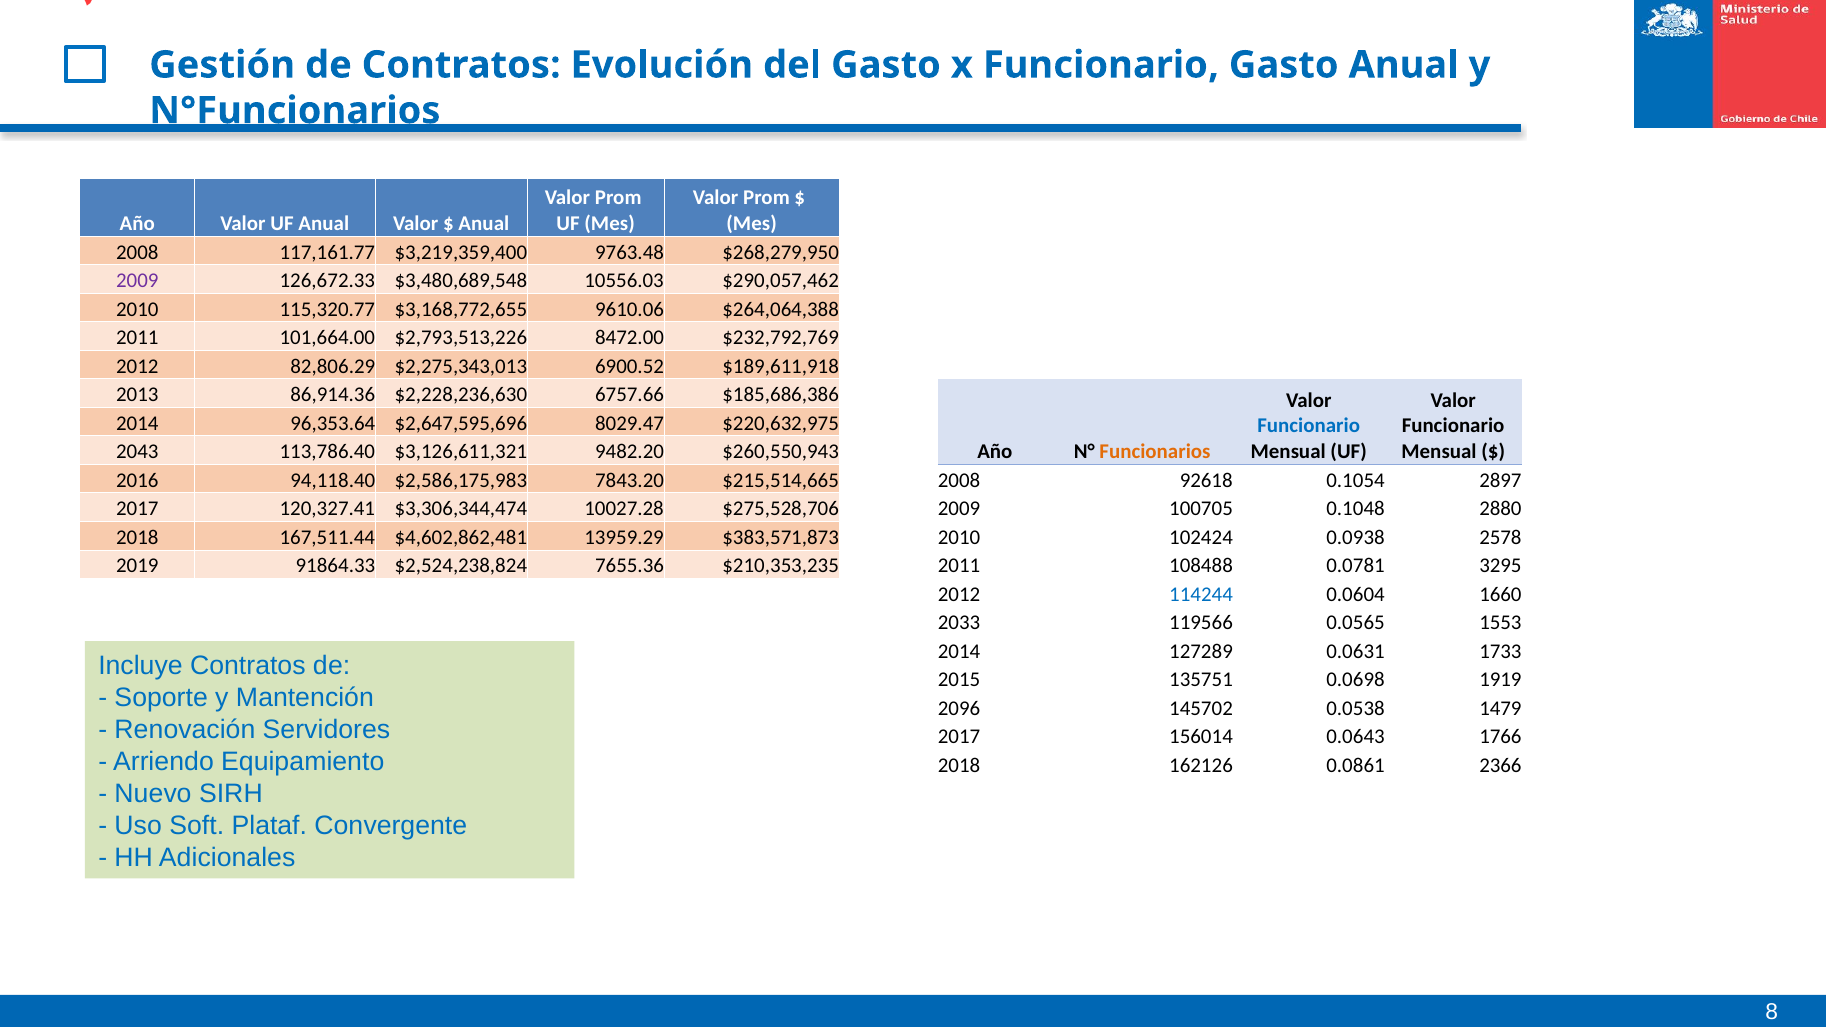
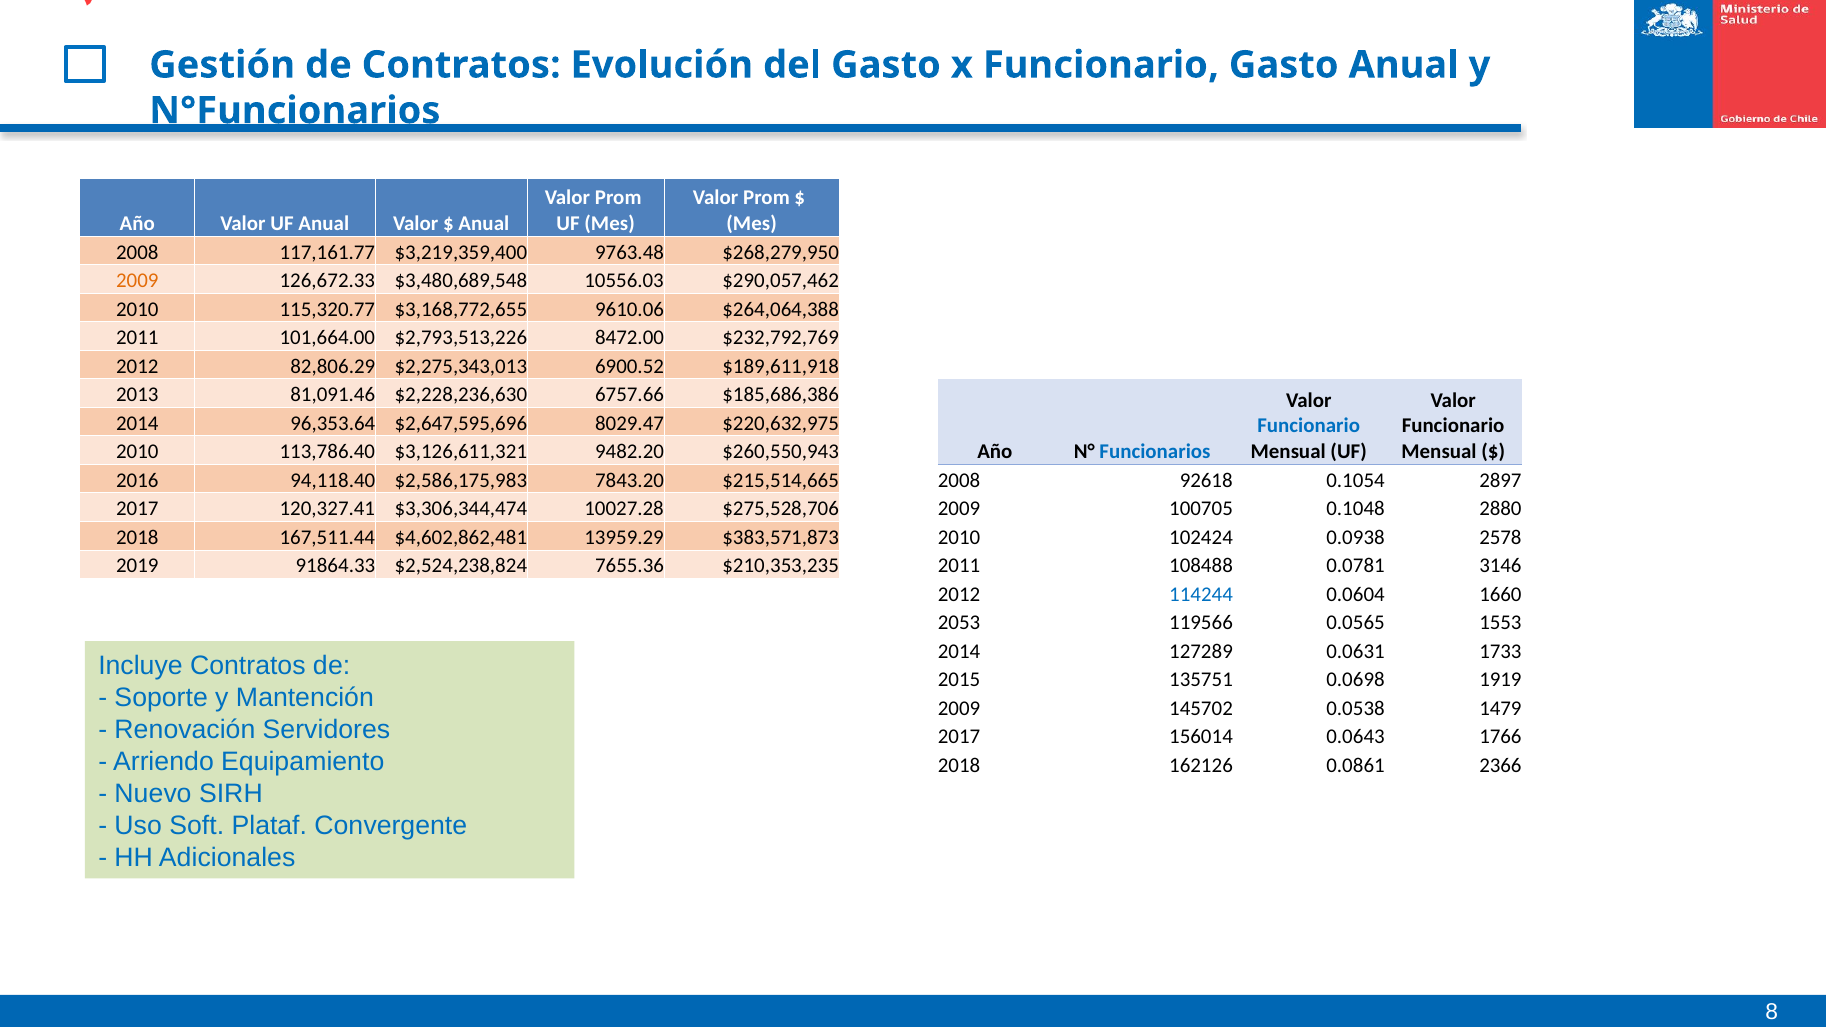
2009 colour: purple -> orange (137, 281)
86,914.36: 86,914.36 -> 81,091.46 (333, 395)
2043: 2043 -> 2010 (137, 452)
Funcionarios colour: orange -> blue (1155, 452)
3295: 3295 -> 3146 (1500, 566)
2033: 2033 -> 2053 (959, 623)
2096: 2096 -> 2009 (959, 709)
